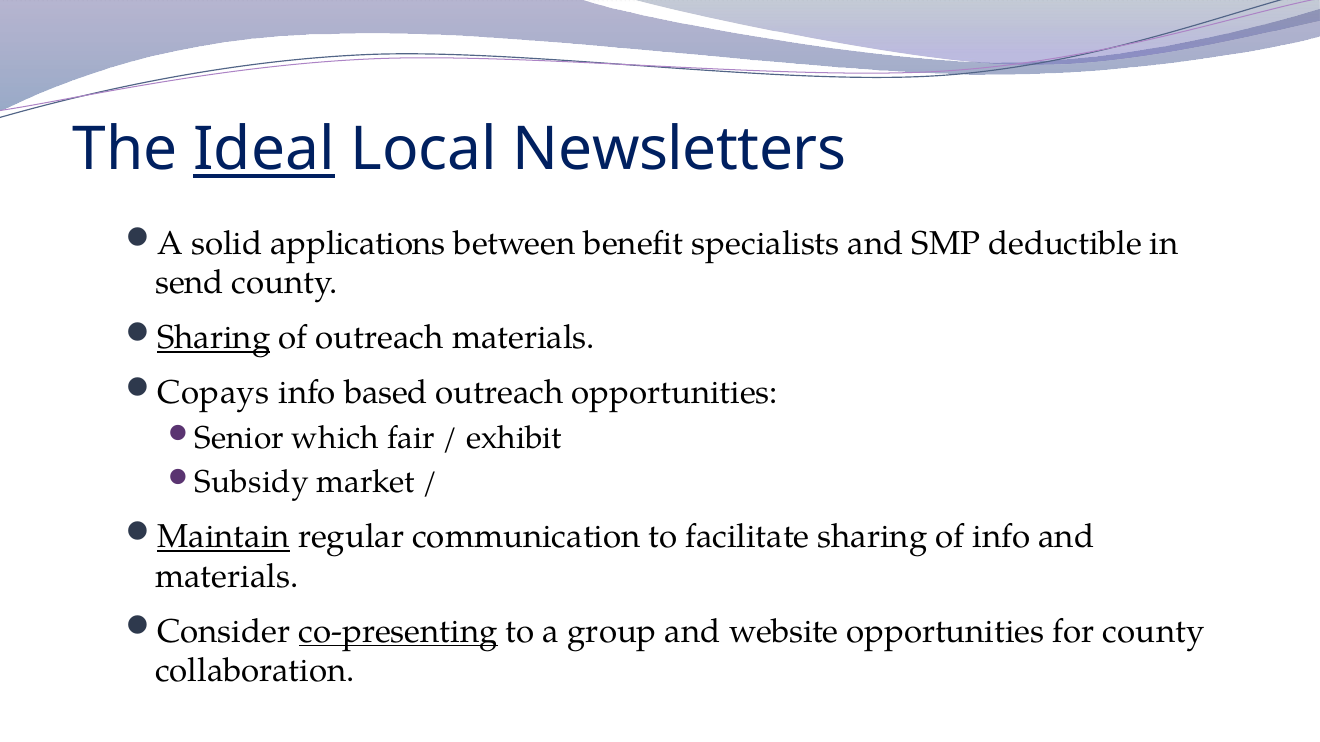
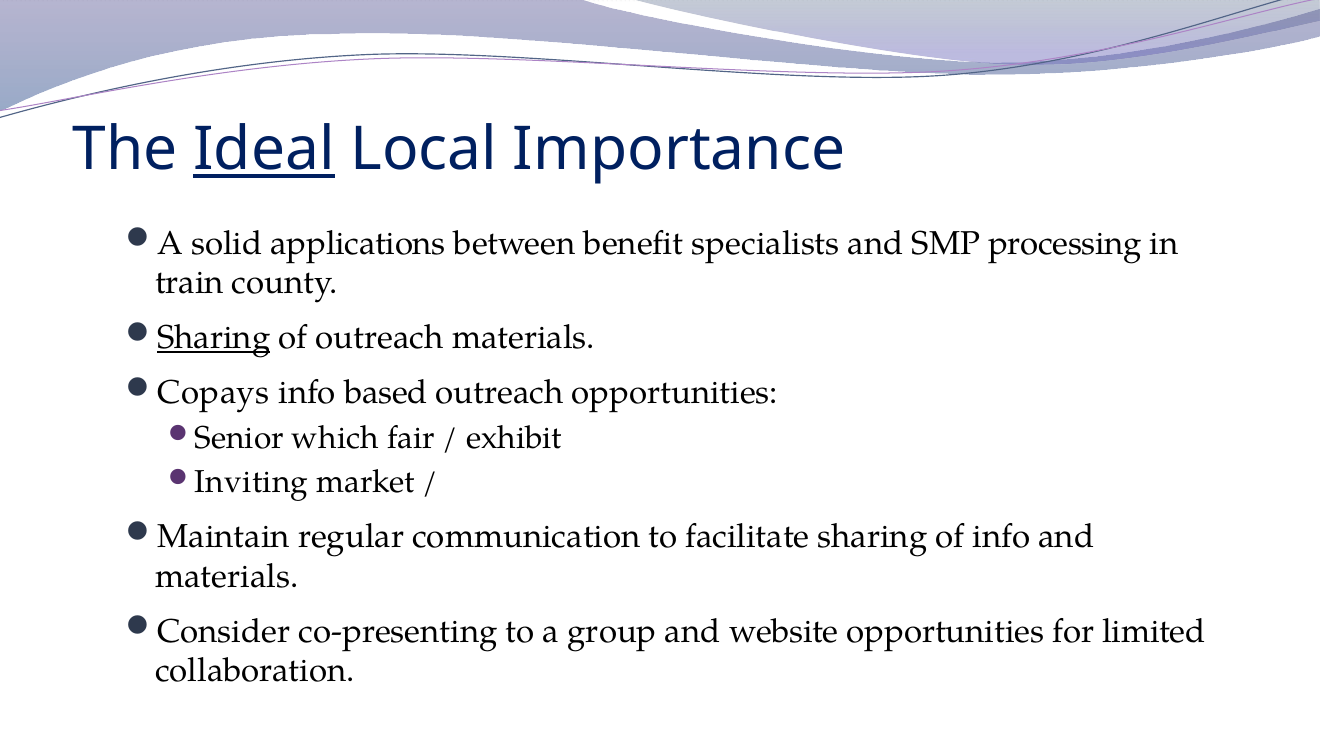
Newsletters: Newsletters -> Importance (679, 150)
deductible: deductible -> processing (1065, 244)
send: send -> train (189, 283)
Subsidy: Subsidy -> Inviting (252, 483)
Maintain underline: present -> none (224, 537)
co-presenting underline: present -> none (398, 632)
for county: county -> limited (1154, 632)
